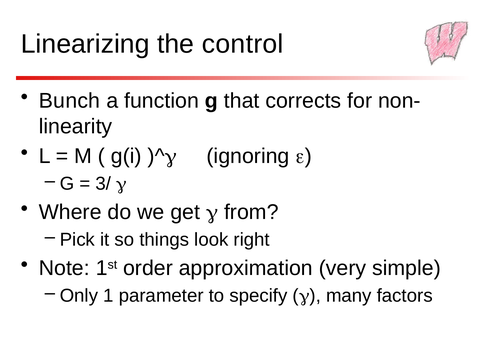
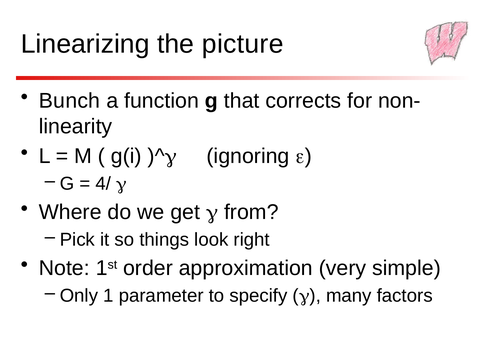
control: control -> picture (243, 44)
3/: 3/ -> 4/ (103, 184)
